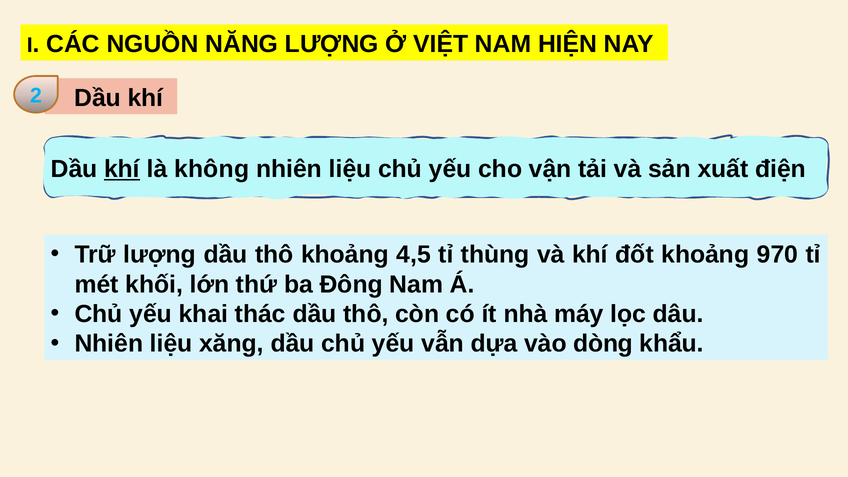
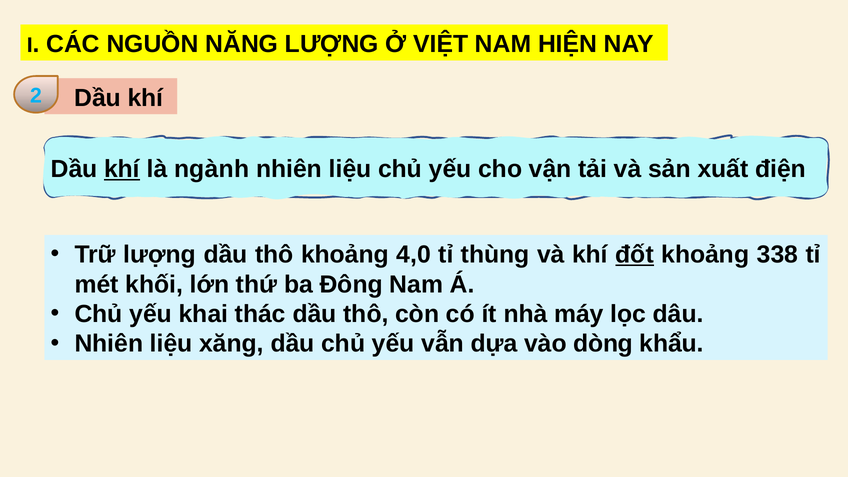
không: không -> ngành (212, 169)
4,5: 4,5 -> 4,0 (414, 255)
đốt underline: none -> present (635, 255)
970: 970 -> 338 (777, 255)
